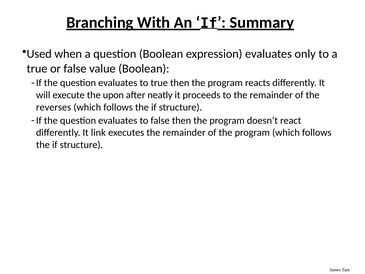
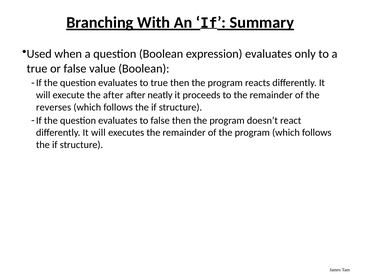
the upon: upon -> after (113, 95)
link: link -> will (98, 132)
